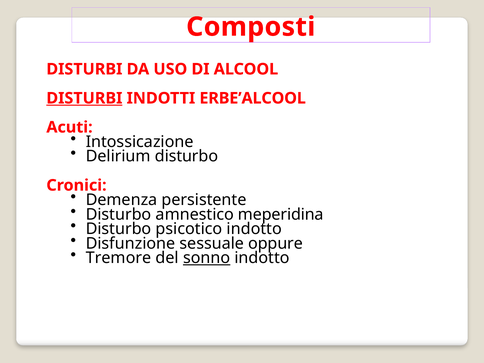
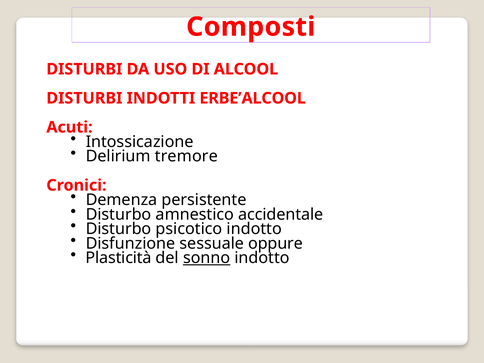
DISTURBI underline: present -> none (84, 98)
Delirium disturbo: disturbo -> tremore (186, 156)
meperidina: meperidina -> accidentale (281, 214)
Tremore: Tremore -> Plasticità (119, 258)
